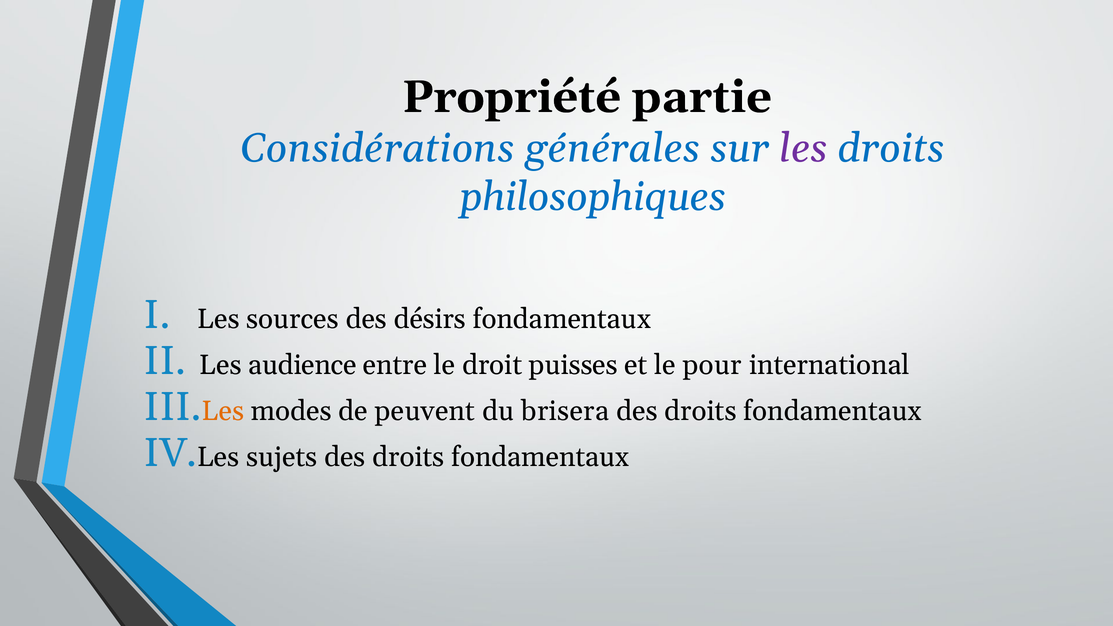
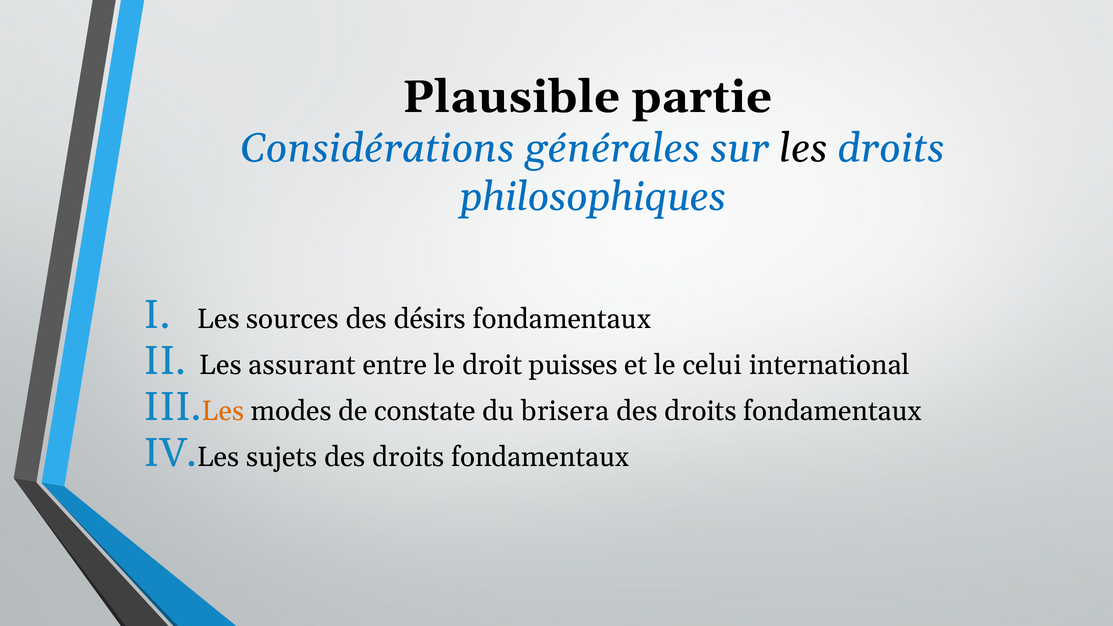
Propriété: Propriété -> Plausible (511, 97)
les colour: purple -> black (804, 148)
audience: audience -> assurant (302, 365)
pour: pour -> celui (712, 365)
peuvent: peuvent -> constate (425, 411)
